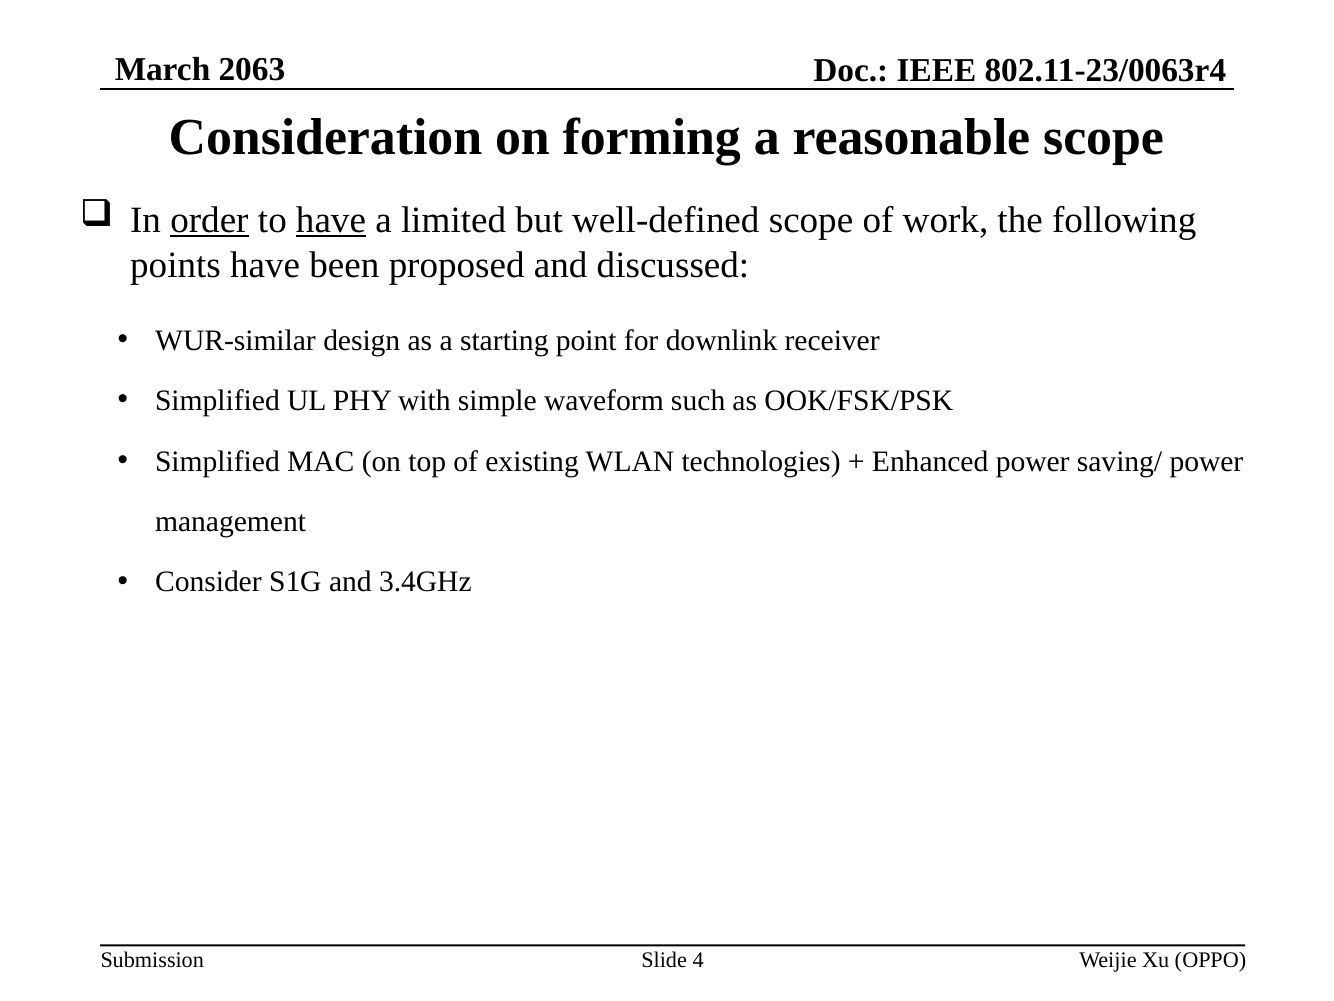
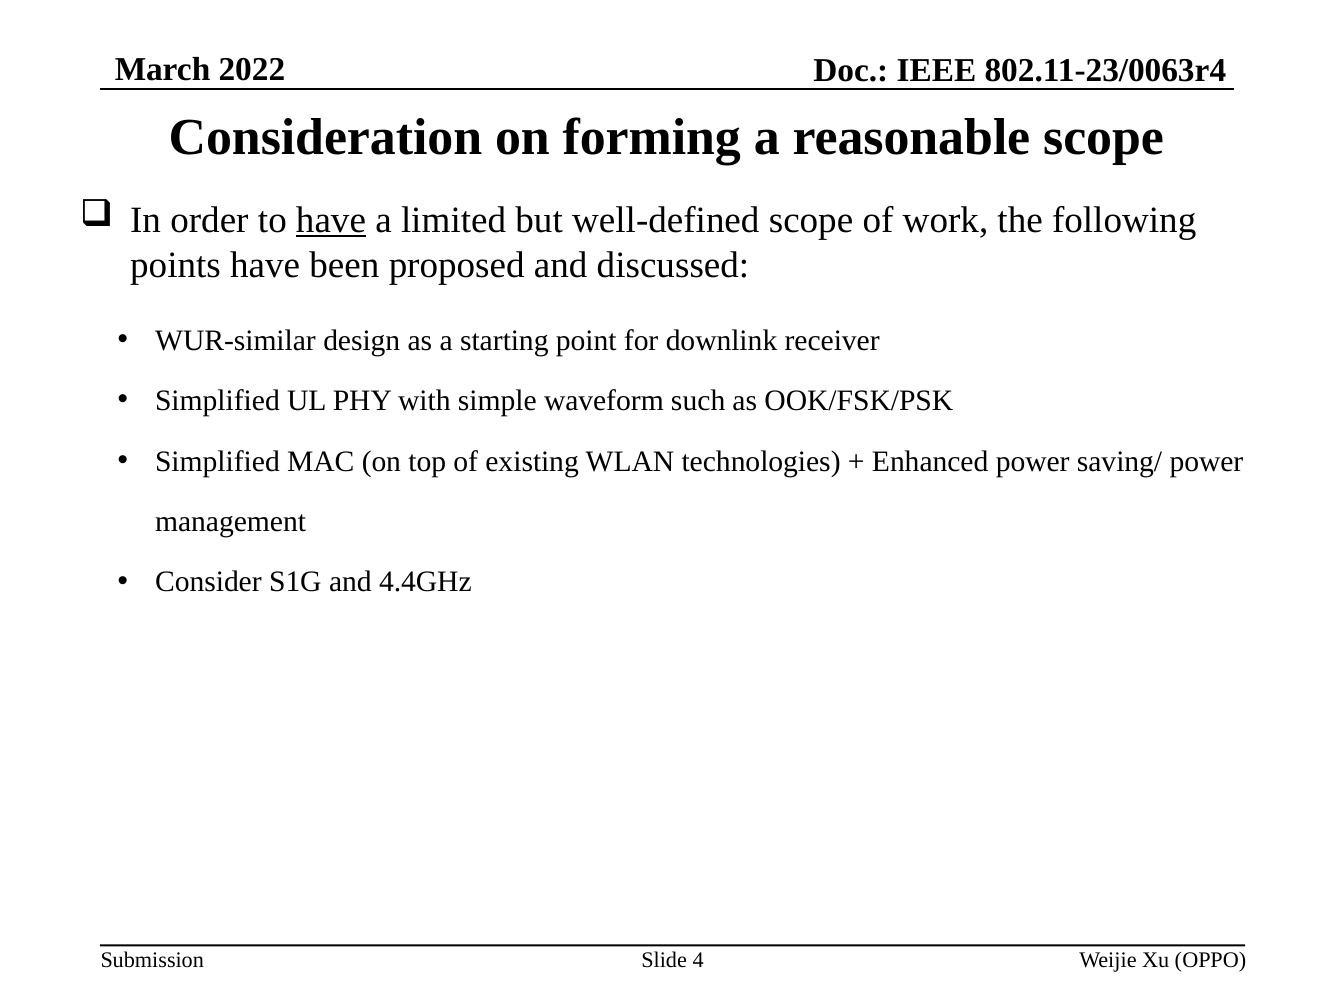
2063: 2063 -> 2022 (252, 69)
order underline: present -> none (209, 220)
3.4GHz: 3.4GHz -> 4.4GHz (425, 582)
